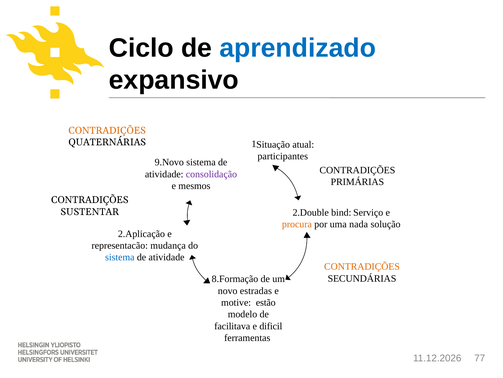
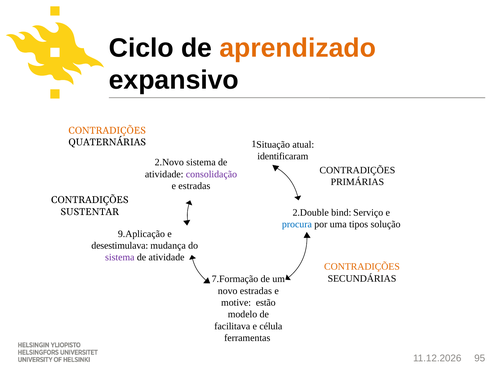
aprendizado colour: blue -> orange (298, 48)
participantes: participantes -> identificaram (283, 156)
9.Novo: 9.Novo -> 2.Novo (169, 162)
e mesmos: mesmos -> estradas (194, 186)
procura colour: orange -> blue (297, 224)
nada: nada -> tipos (359, 224)
2.Aplicação: 2.Aplicação -> 9.Aplicação (141, 233)
representacão: representacão -> desestimulava (120, 245)
sistema colour: blue -> purple (120, 257)
8.Formação: 8.Formação -> 7.Formação (235, 279)
dificil: dificil -> célula (271, 325)
77: 77 -> 95 (480, 358)
